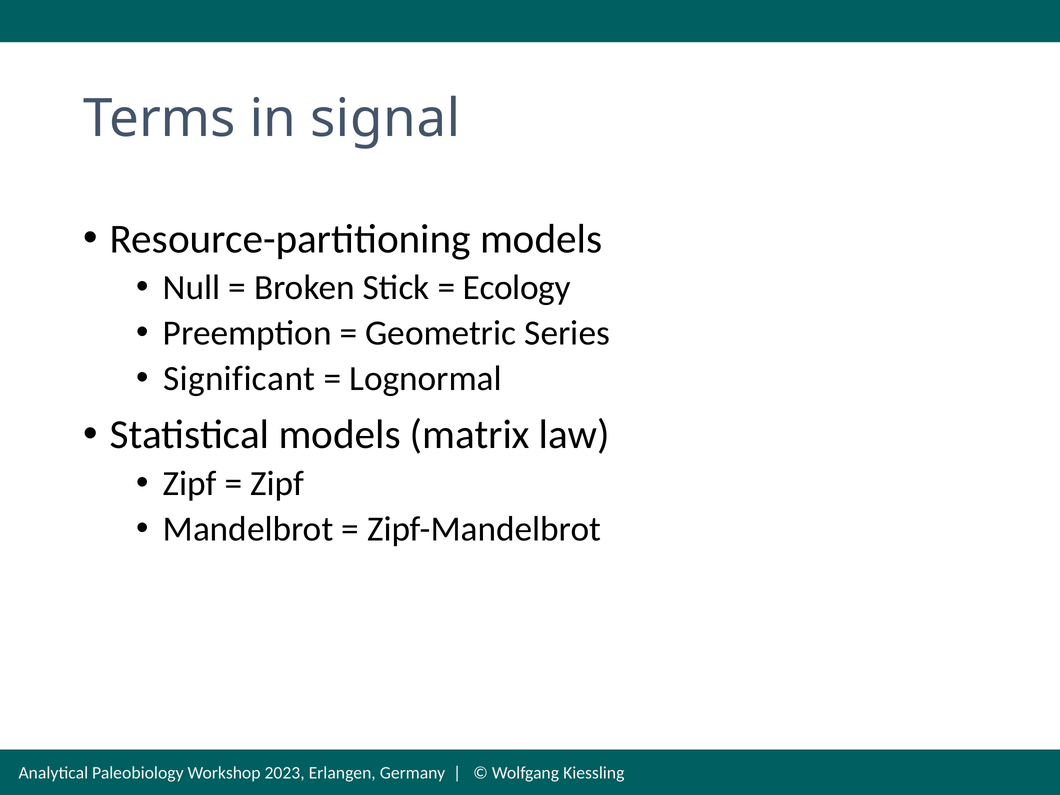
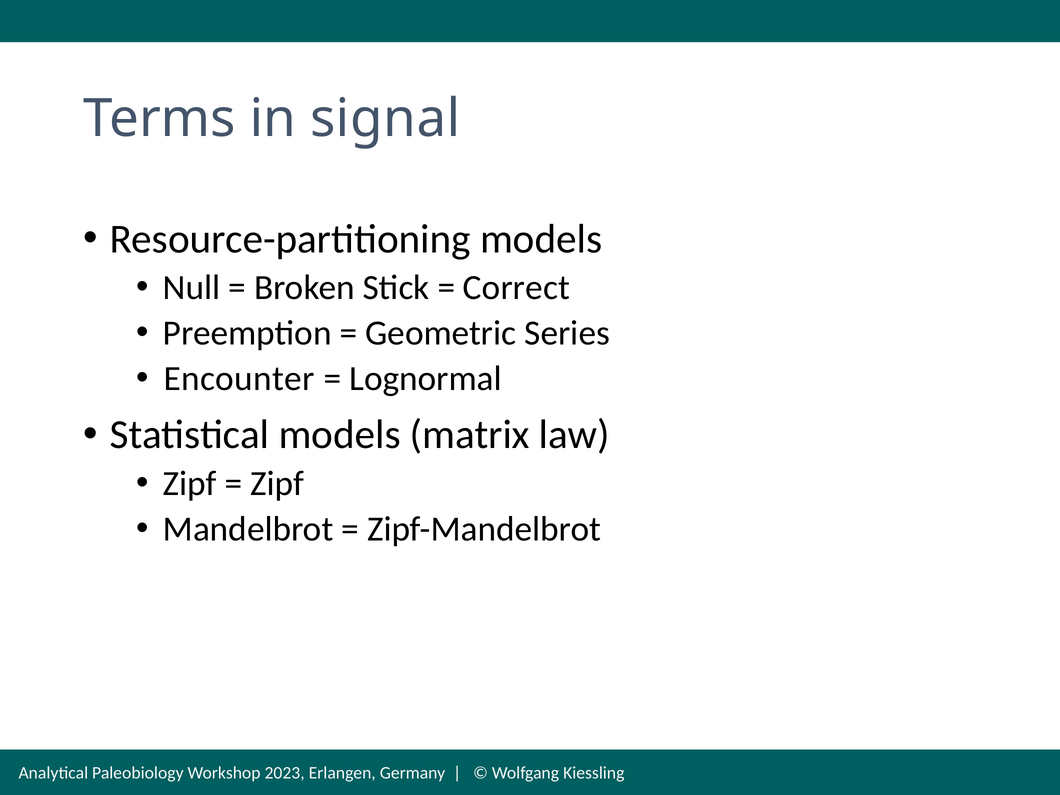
Ecology: Ecology -> Correct (516, 288)
Significant: Significant -> Encounter (239, 379)
